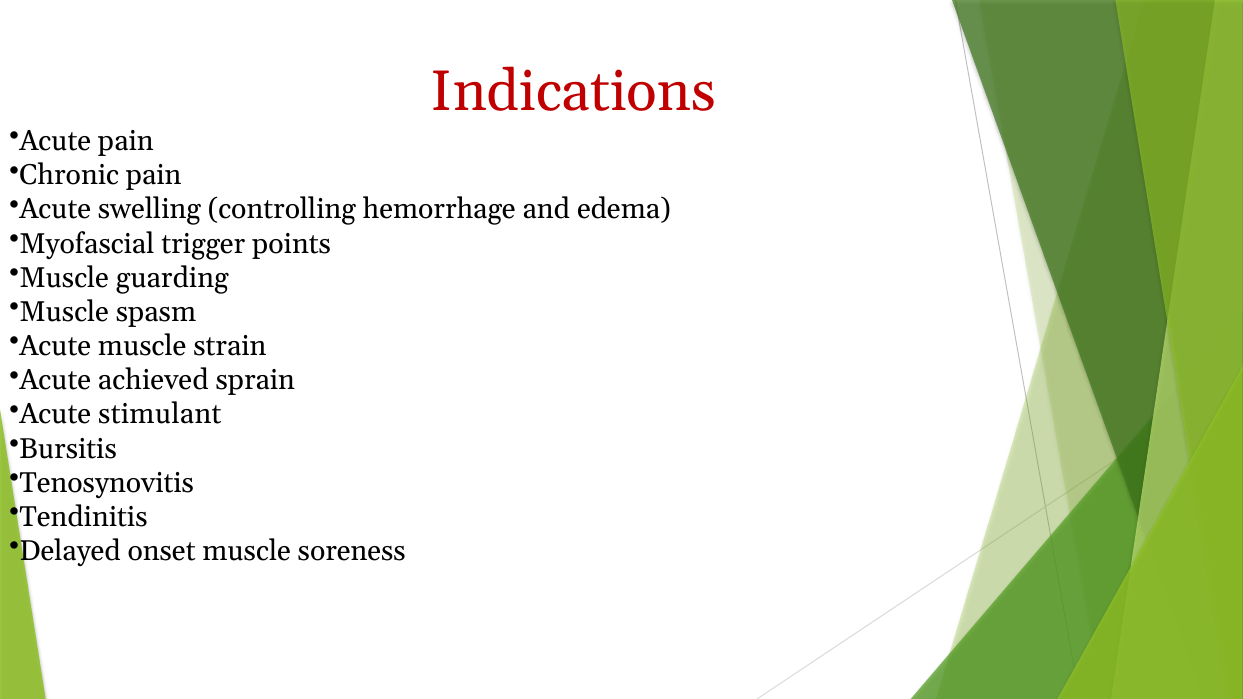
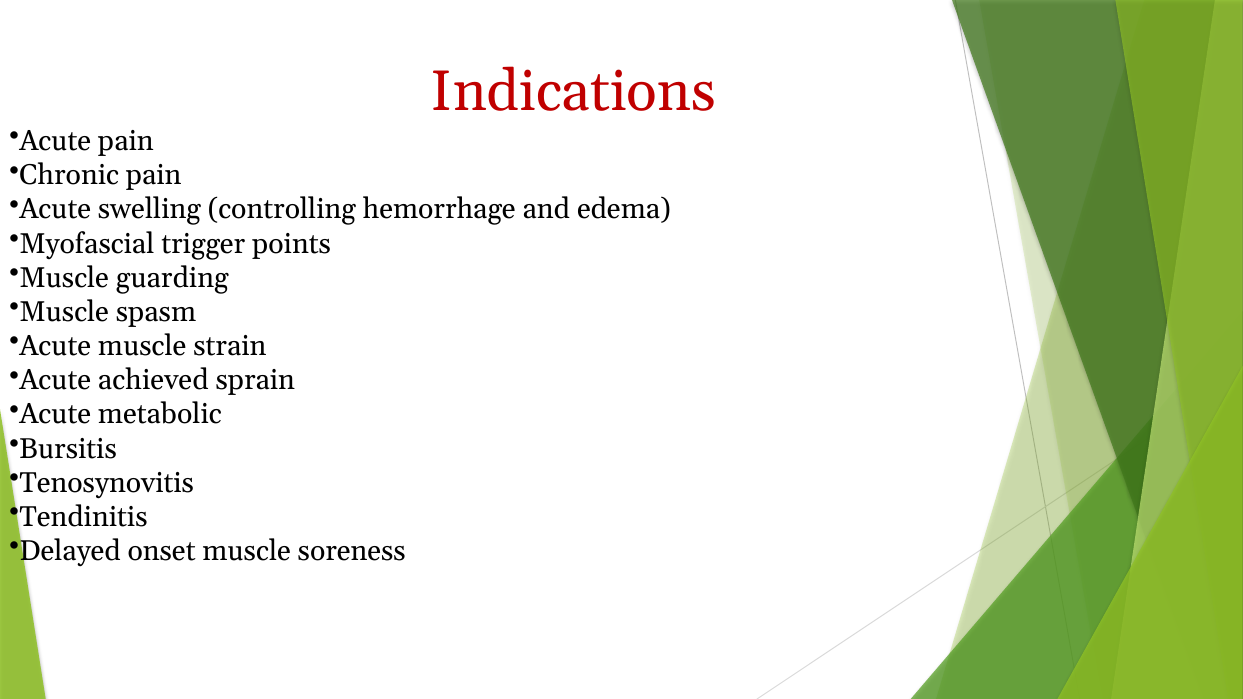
stimulant: stimulant -> metabolic (160, 415)
